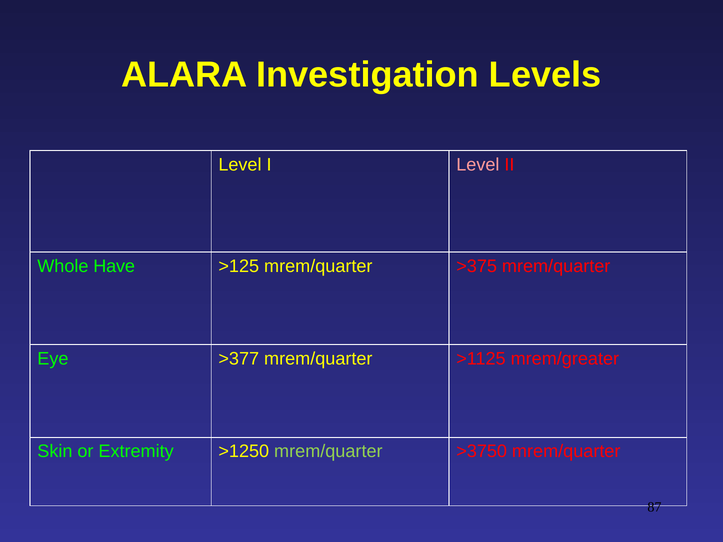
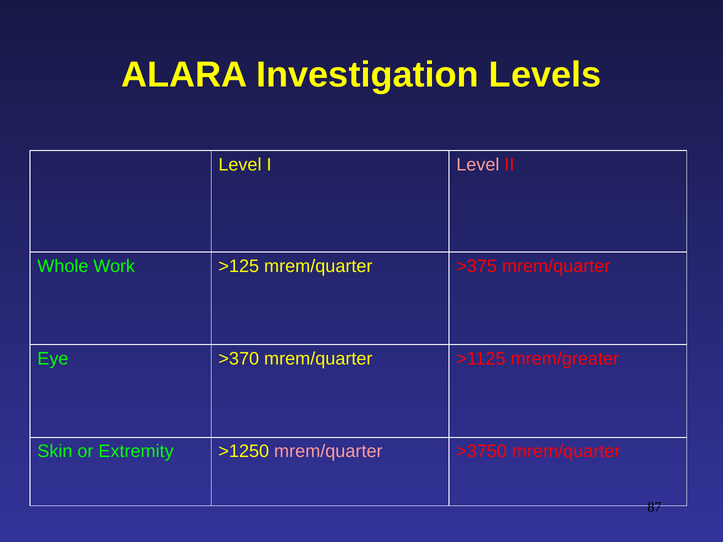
Have: Have -> Work (114, 266)
>377: >377 -> >370 (239, 359)
mrem/quarter colour: light green -> pink (328, 452)
